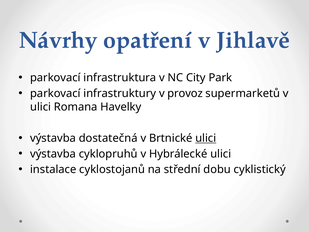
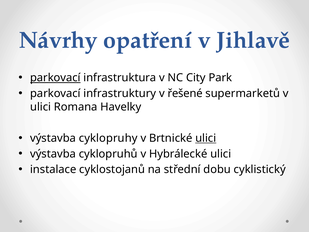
parkovací underline: none -> present (55, 78)
provoz: provoz -> řešené (185, 93)
dostatečná: dostatečná -> cyklopruhy (108, 138)
